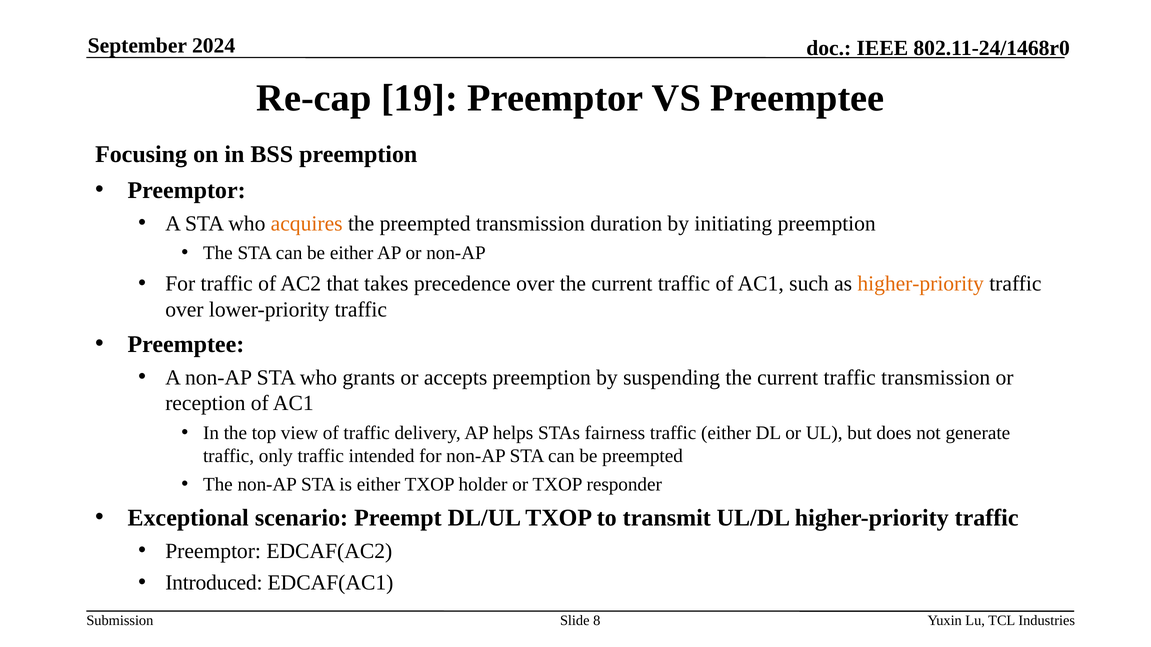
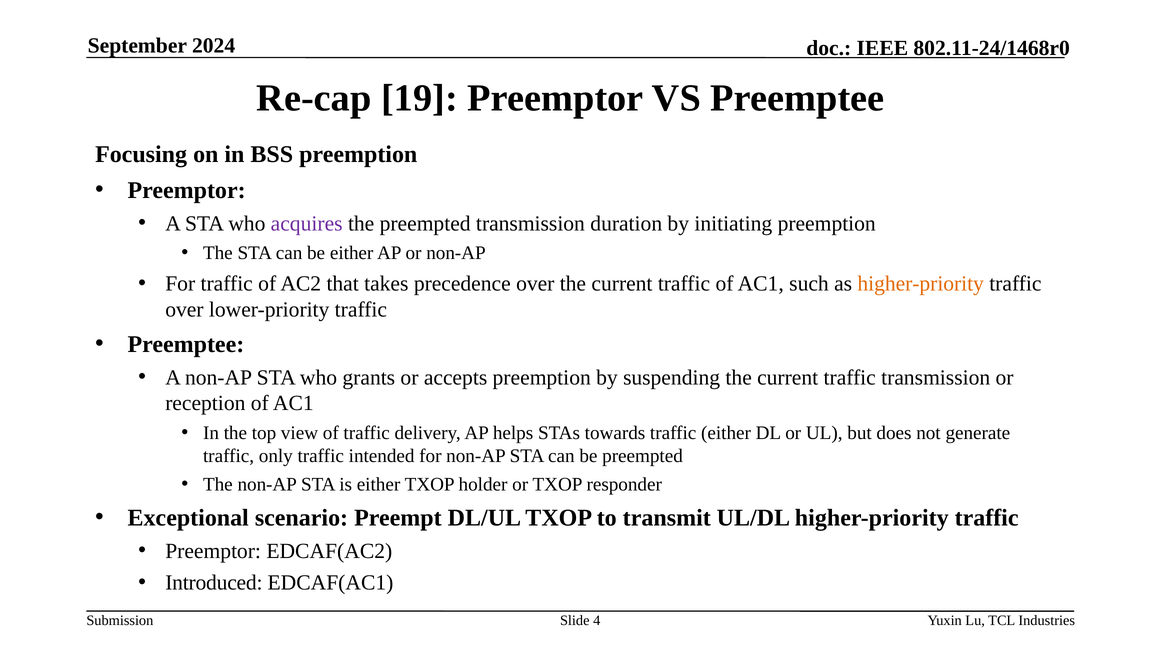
acquires colour: orange -> purple (307, 224)
fairness: fairness -> towards (615, 433)
8: 8 -> 4 (597, 621)
